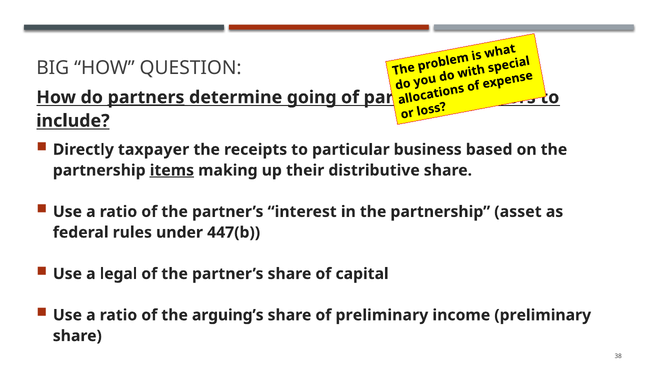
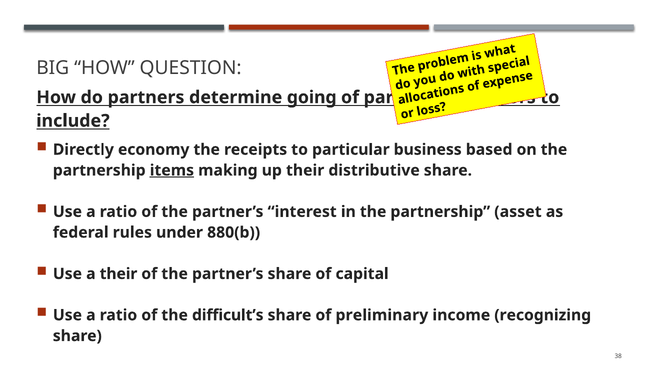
partners underline: present -> none (146, 97)
taxpayer: taxpayer -> economy (154, 150)
447(b: 447(b -> 880(b (234, 233)
a legal: legal -> their (119, 274)
arguing’s: arguing’s -> difficult’s (228, 315)
income preliminary: preliminary -> recognizing (543, 315)
